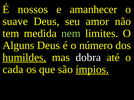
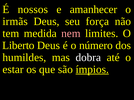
suave: suave -> irmãs (15, 21)
amor: amor -> força (97, 21)
nem colour: light green -> pink (71, 34)
Alguns: Alguns -> Liberto (18, 46)
humildes underline: present -> none (24, 58)
cada: cada -> estar (13, 70)
